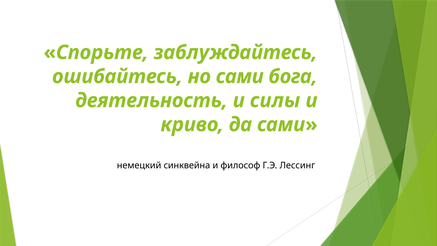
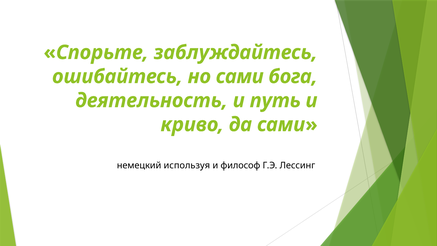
силы: силы -> путь (275, 100)
cинквейна: cинквейна -> используя (187, 165)
